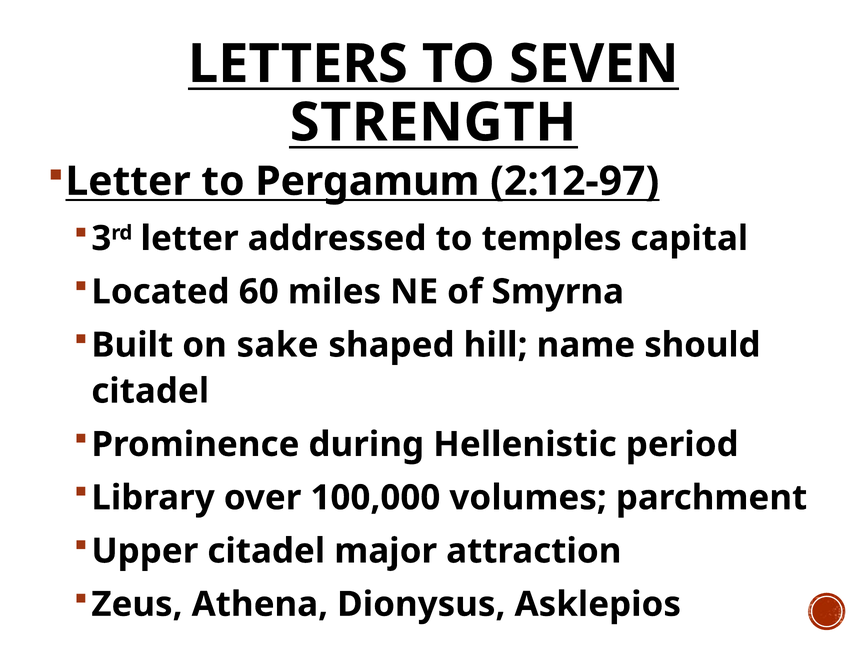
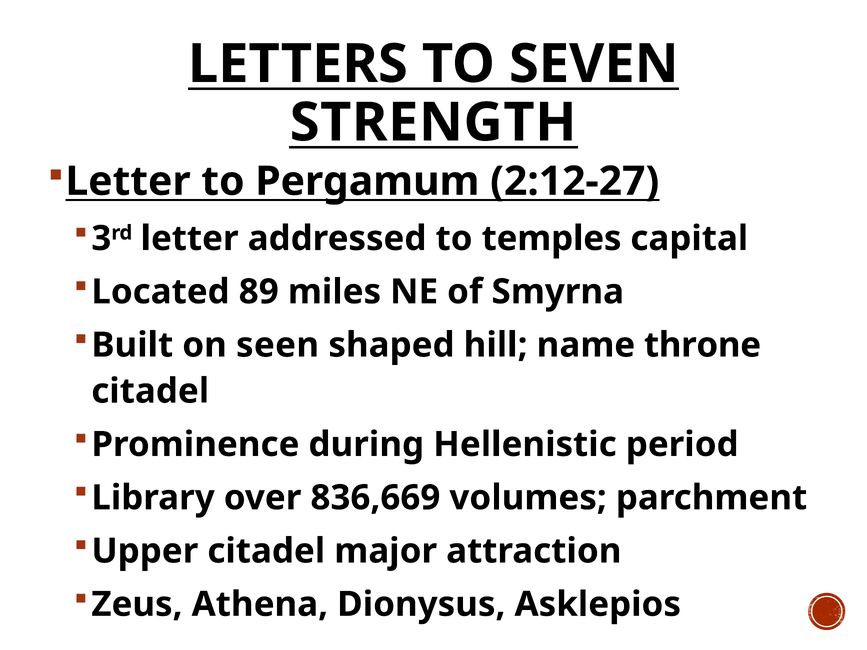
2:12-97: 2:12-97 -> 2:12-27 (575, 181)
60: 60 -> 89 (259, 292)
sake: sake -> seen (278, 345)
should: should -> throne (703, 345)
100,000: 100,000 -> 836,669 (375, 498)
